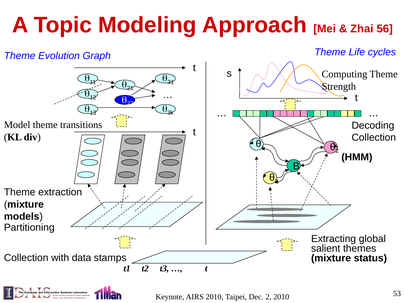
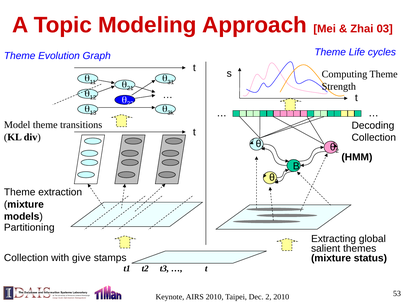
56: 56 -> 03 (385, 29)
data: data -> give (81, 259)
